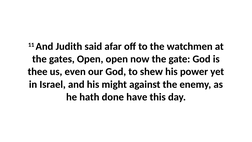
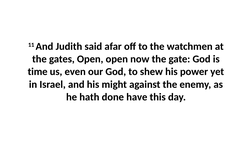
thee: thee -> time (38, 72)
